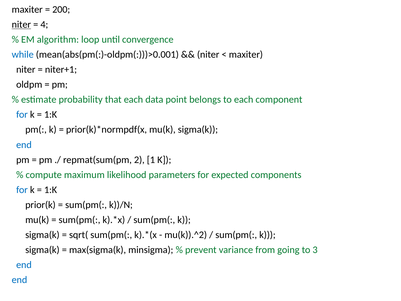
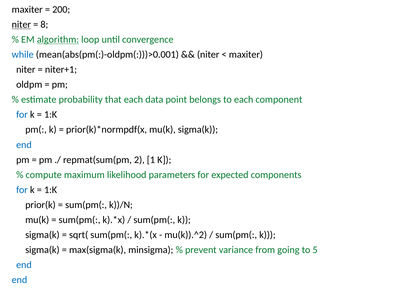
4: 4 -> 8 (44, 24)
algorithm underline: none -> present (58, 39)
3: 3 -> 5 (315, 250)
